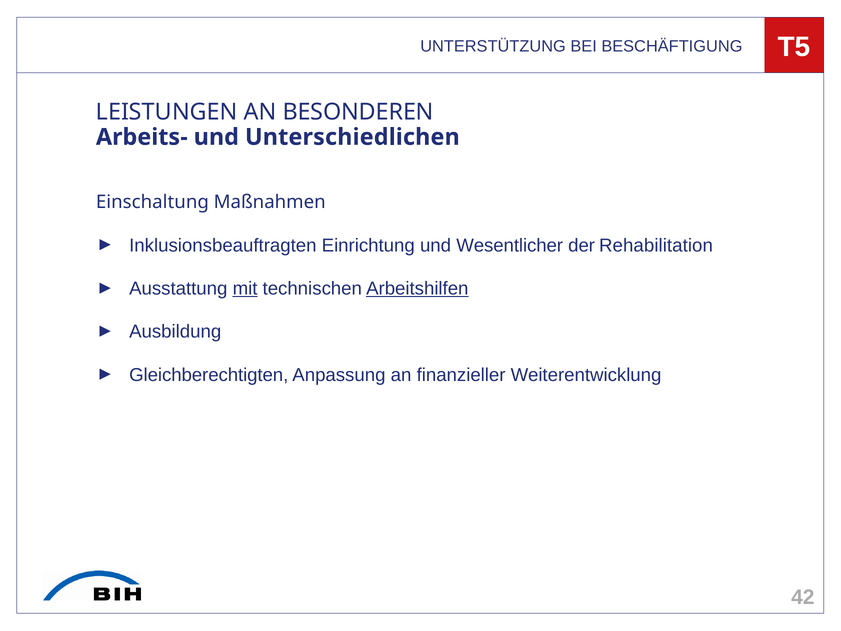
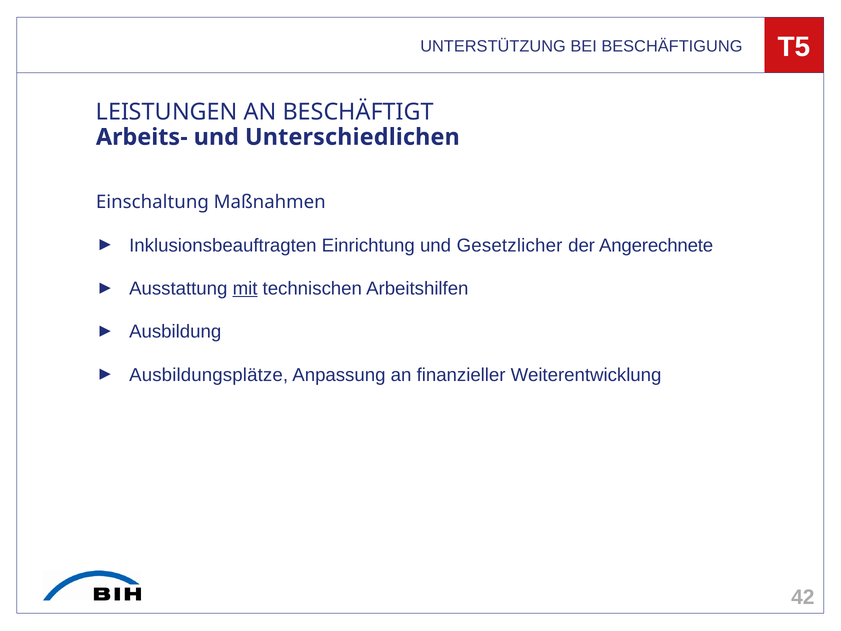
BESONDEREN: BESONDEREN -> BESCHÄFTIGT (358, 112)
Wesentlicher: Wesentlicher -> Gesetzlicher (510, 245)
Rehabilitation: Rehabilitation -> Angerechnete (656, 245)
Arbeitshilfen underline: present -> none (417, 288)
Gleichberechtigten: Gleichberechtigten -> Ausbildungsplätze (209, 375)
